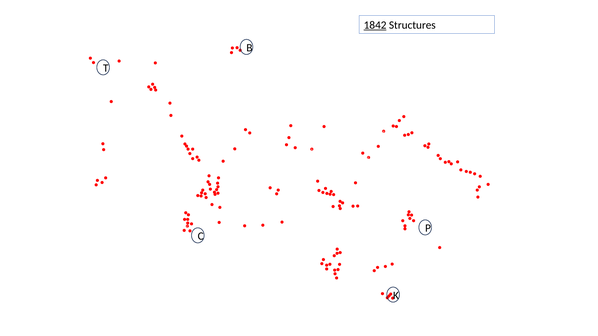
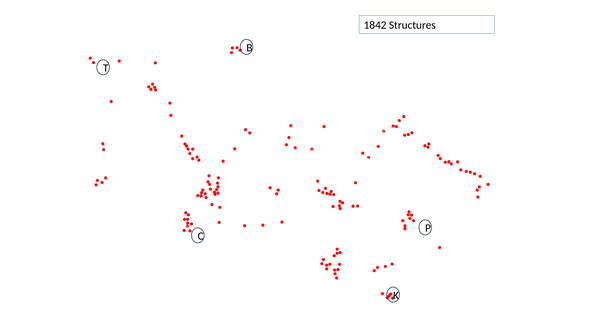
1842 underline: present -> none (375, 25)
